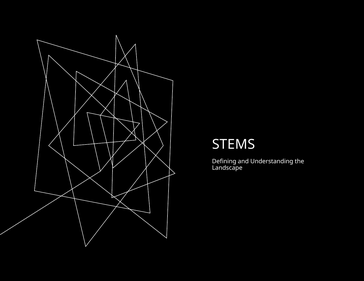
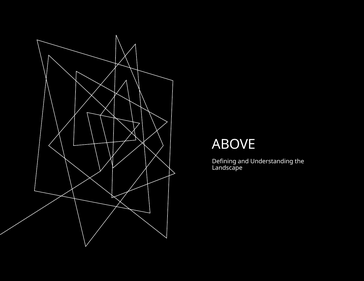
STEMS: STEMS -> ABOVE (234, 145)
